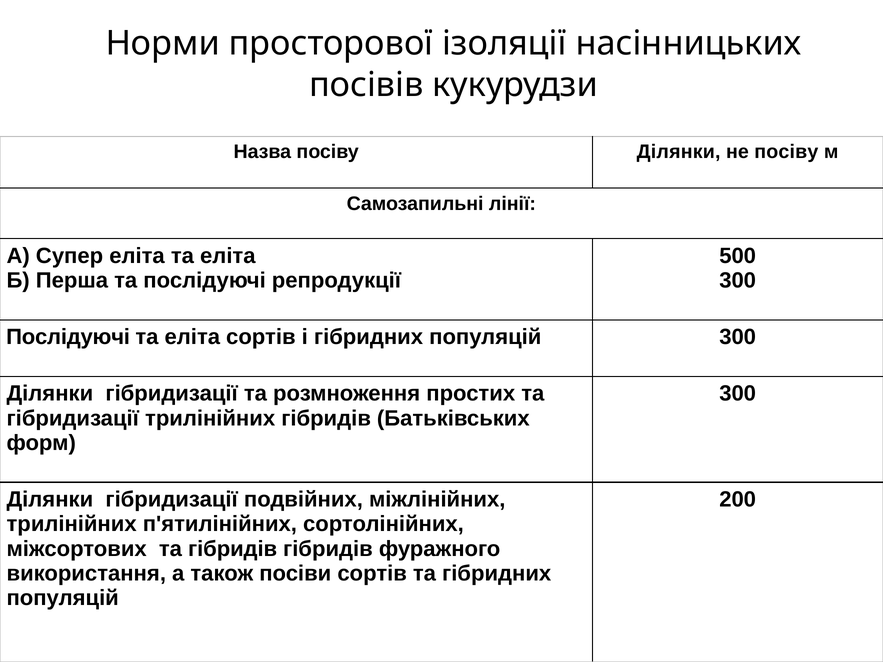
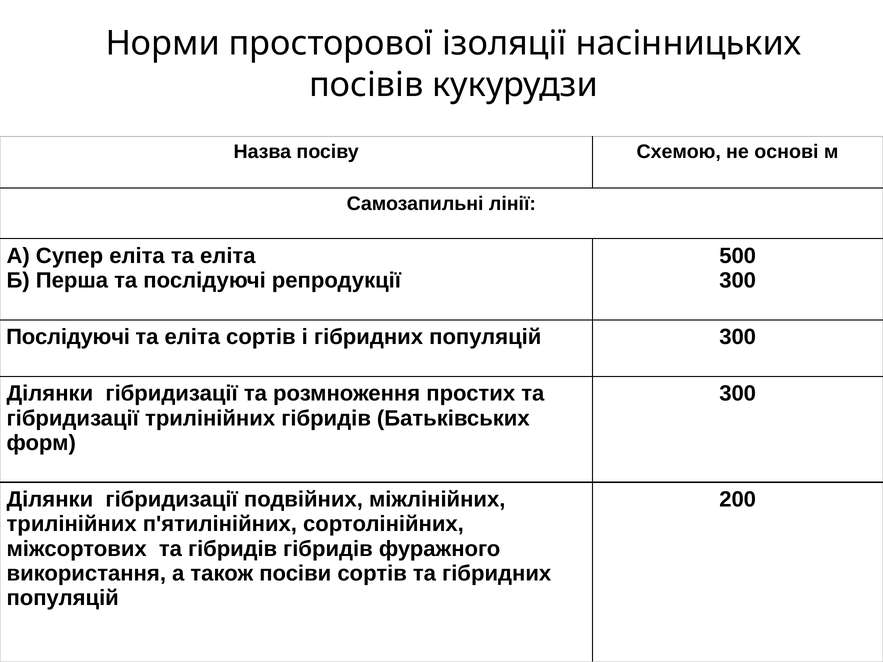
посіву Ділянки: Ділянки -> Схемою (679, 152)
не посіву: посіву -> основі (786, 152)
